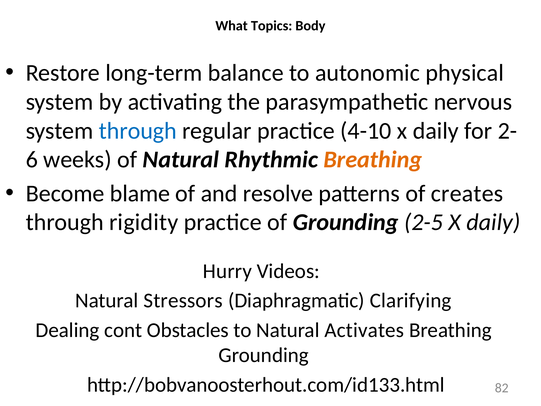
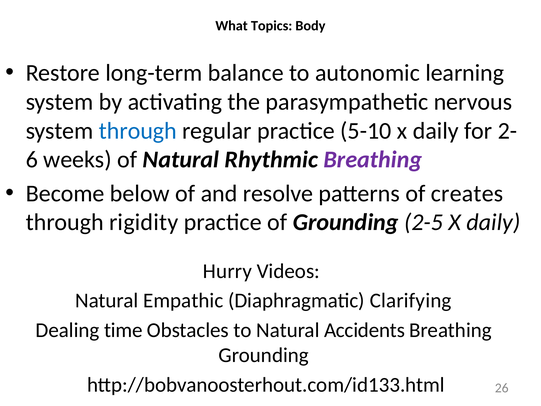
physical: physical -> learning (465, 73)
4-10: 4-10 -> 5-10 (366, 131)
Breathing colour: orange -> purple (373, 160)
blame: blame -> below (140, 193)
Stressors: Stressors -> Empathic (183, 301)
cont: cont -> time (123, 330)
Activates: Activates -> Accidents (364, 330)
82: 82 -> 26 (502, 388)
